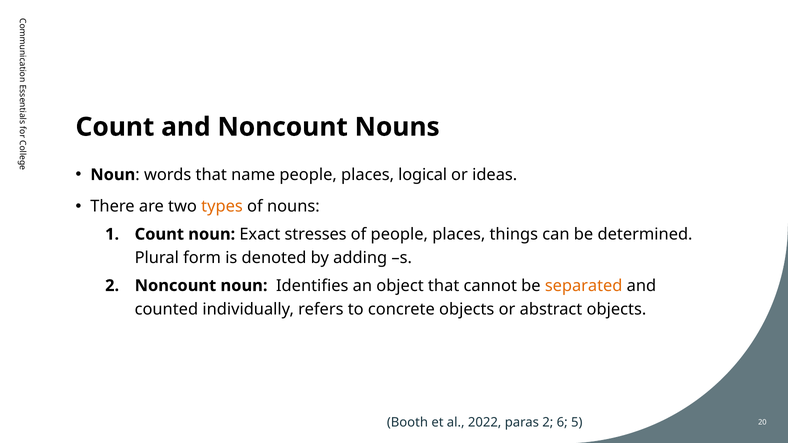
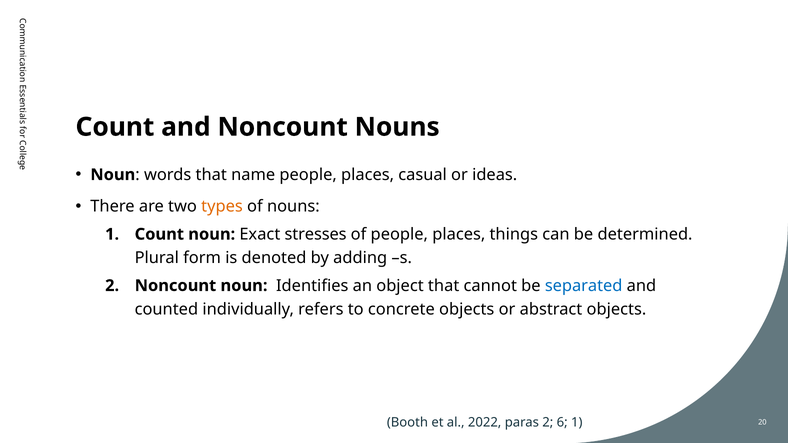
logical: logical -> casual (423, 175)
separated colour: orange -> blue (584, 286)
6 5: 5 -> 1 (577, 423)
